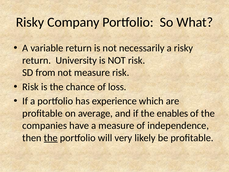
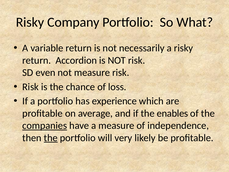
University: University -> Accordion (76, 60)
from: from -> even (45, 72)
companies underline: none -> present (45, 125)
